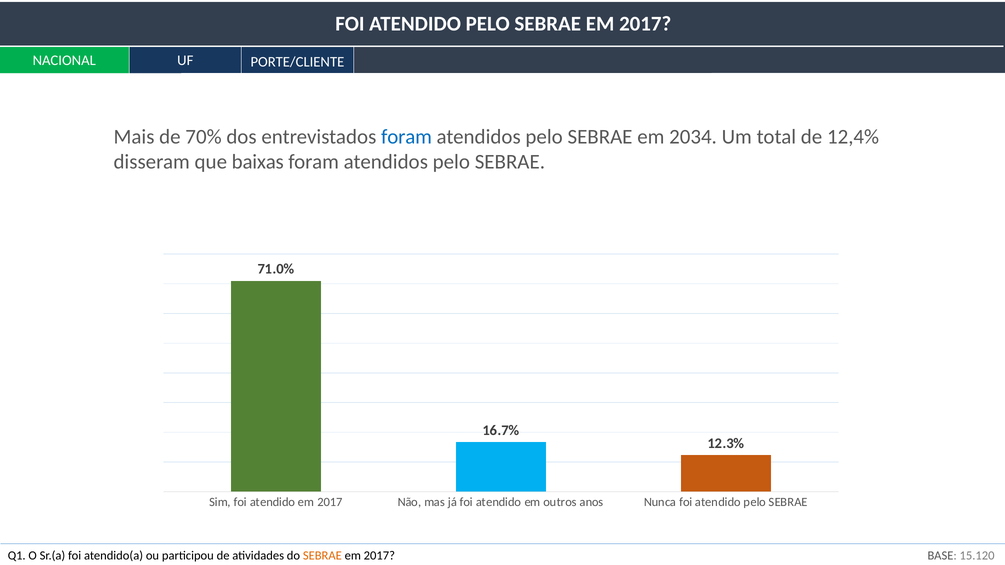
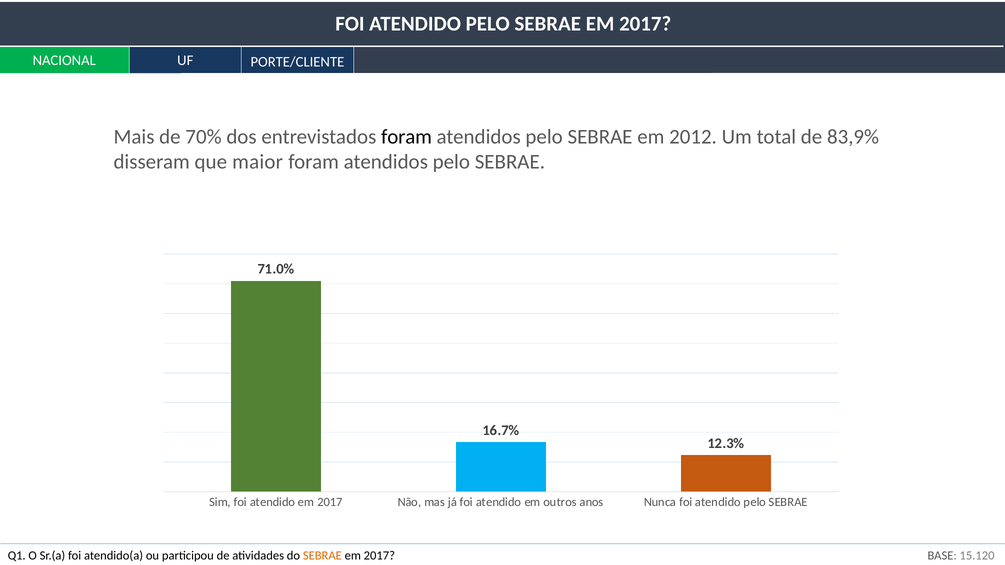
foram colour: blue -> black (406, 137)
2034: 2034 -> 2012 (693, 137)
12,4%: 12,4% -> 83,9% (853, 137)
baixas: baixas -> maior (258, 162)
